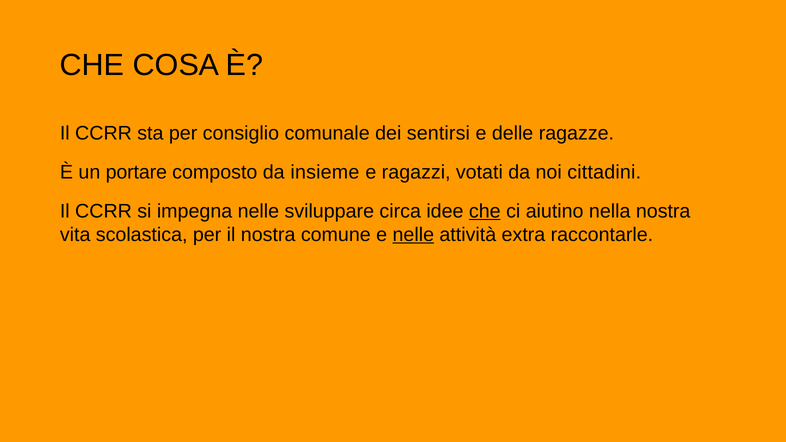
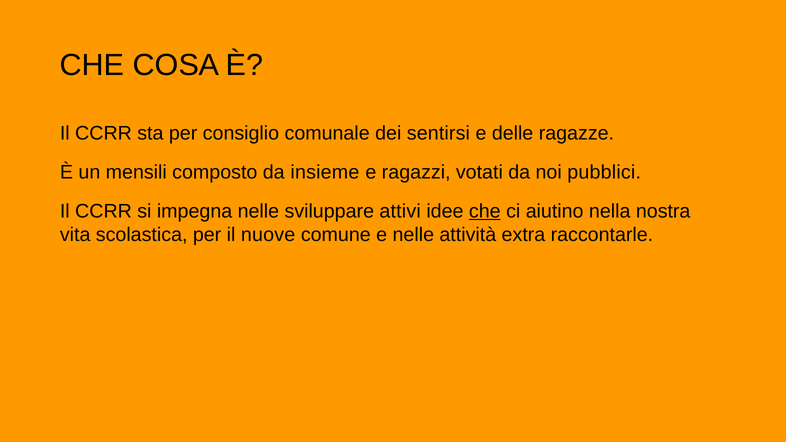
portare: portare -> mensili (136, 172)
cittadini: cittadini -> pubblici (604, 172)
circa: circa -> attivi (400, 211)
il nostra: nostra -> nuove (268, 235)
nelle underline: present -> none (413, 235)
